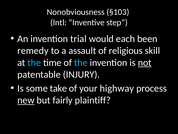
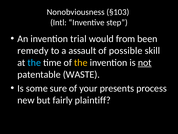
each: each -> from (126, 39)
religious: religious -> possible (126, 51)
the colour: light blue -> yellow (81, 62)
INJURY: INJURY -> WASTE (81, 74)
take: take -> sure (58, 88)
highway: highway -> presents (117, 88)
new underline: present -> none (26, 100)
